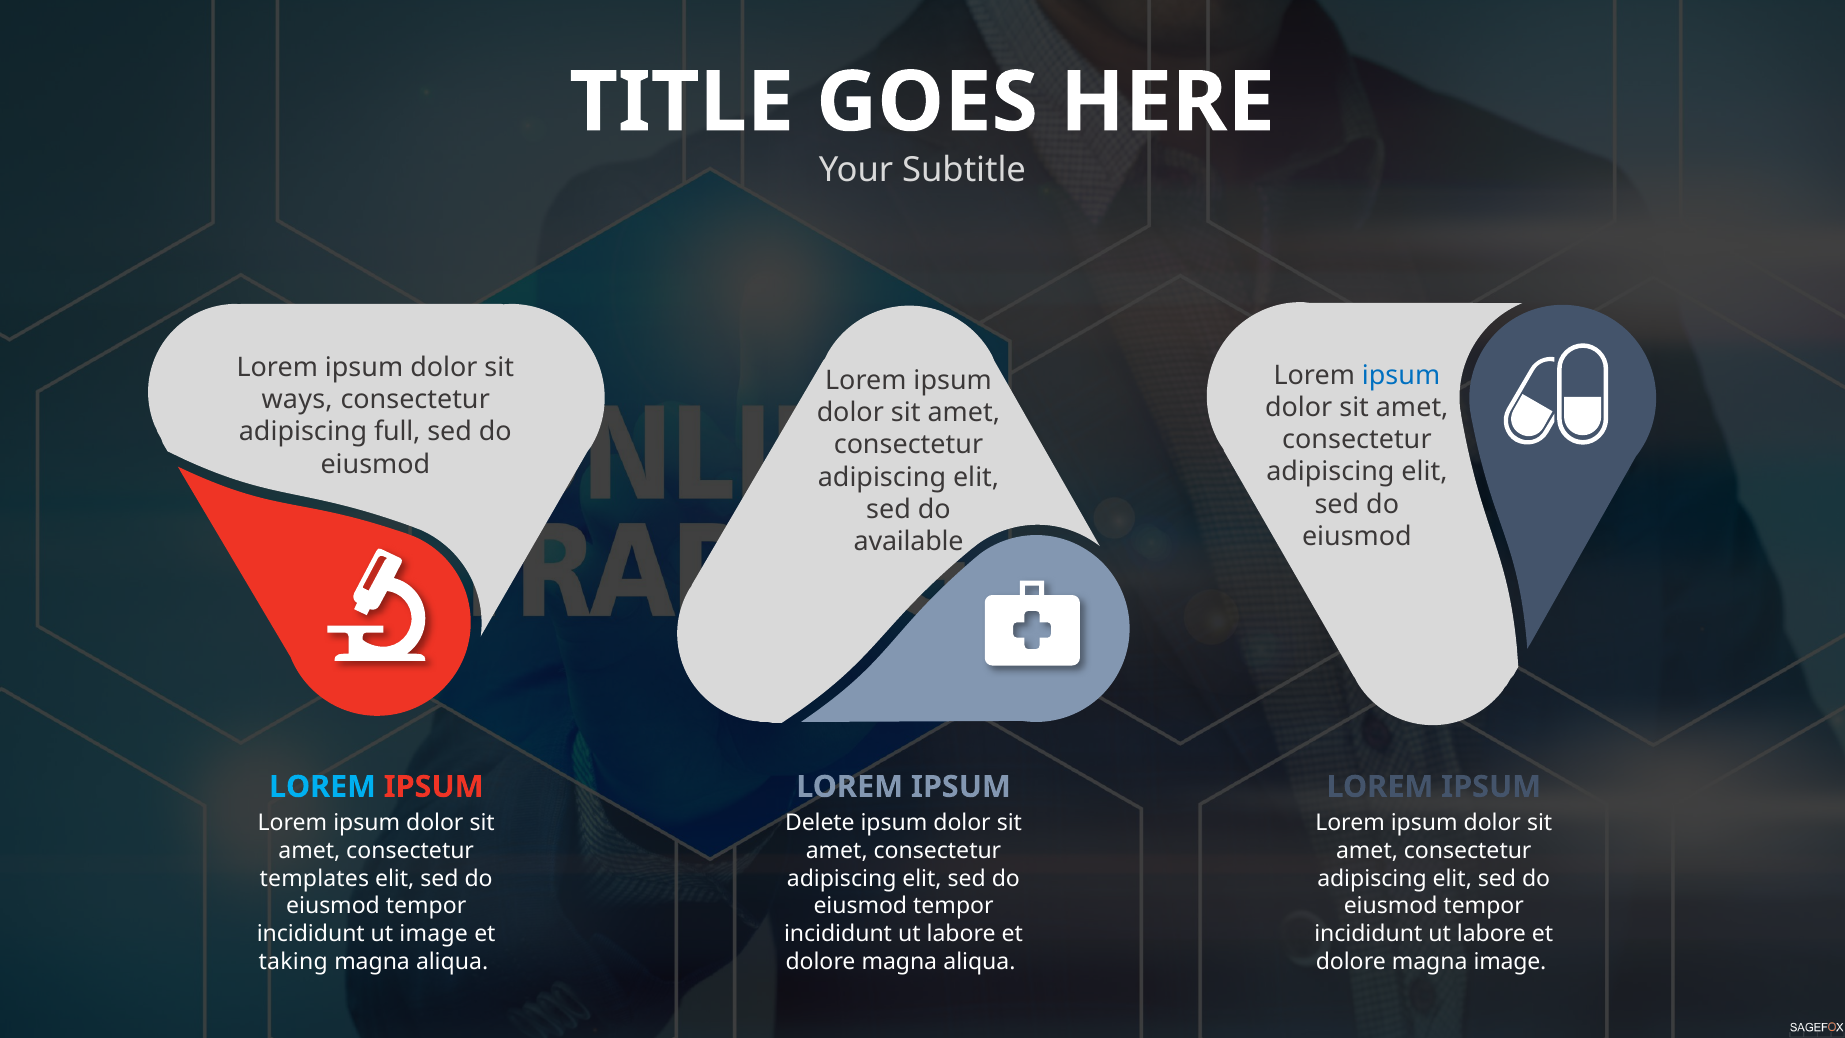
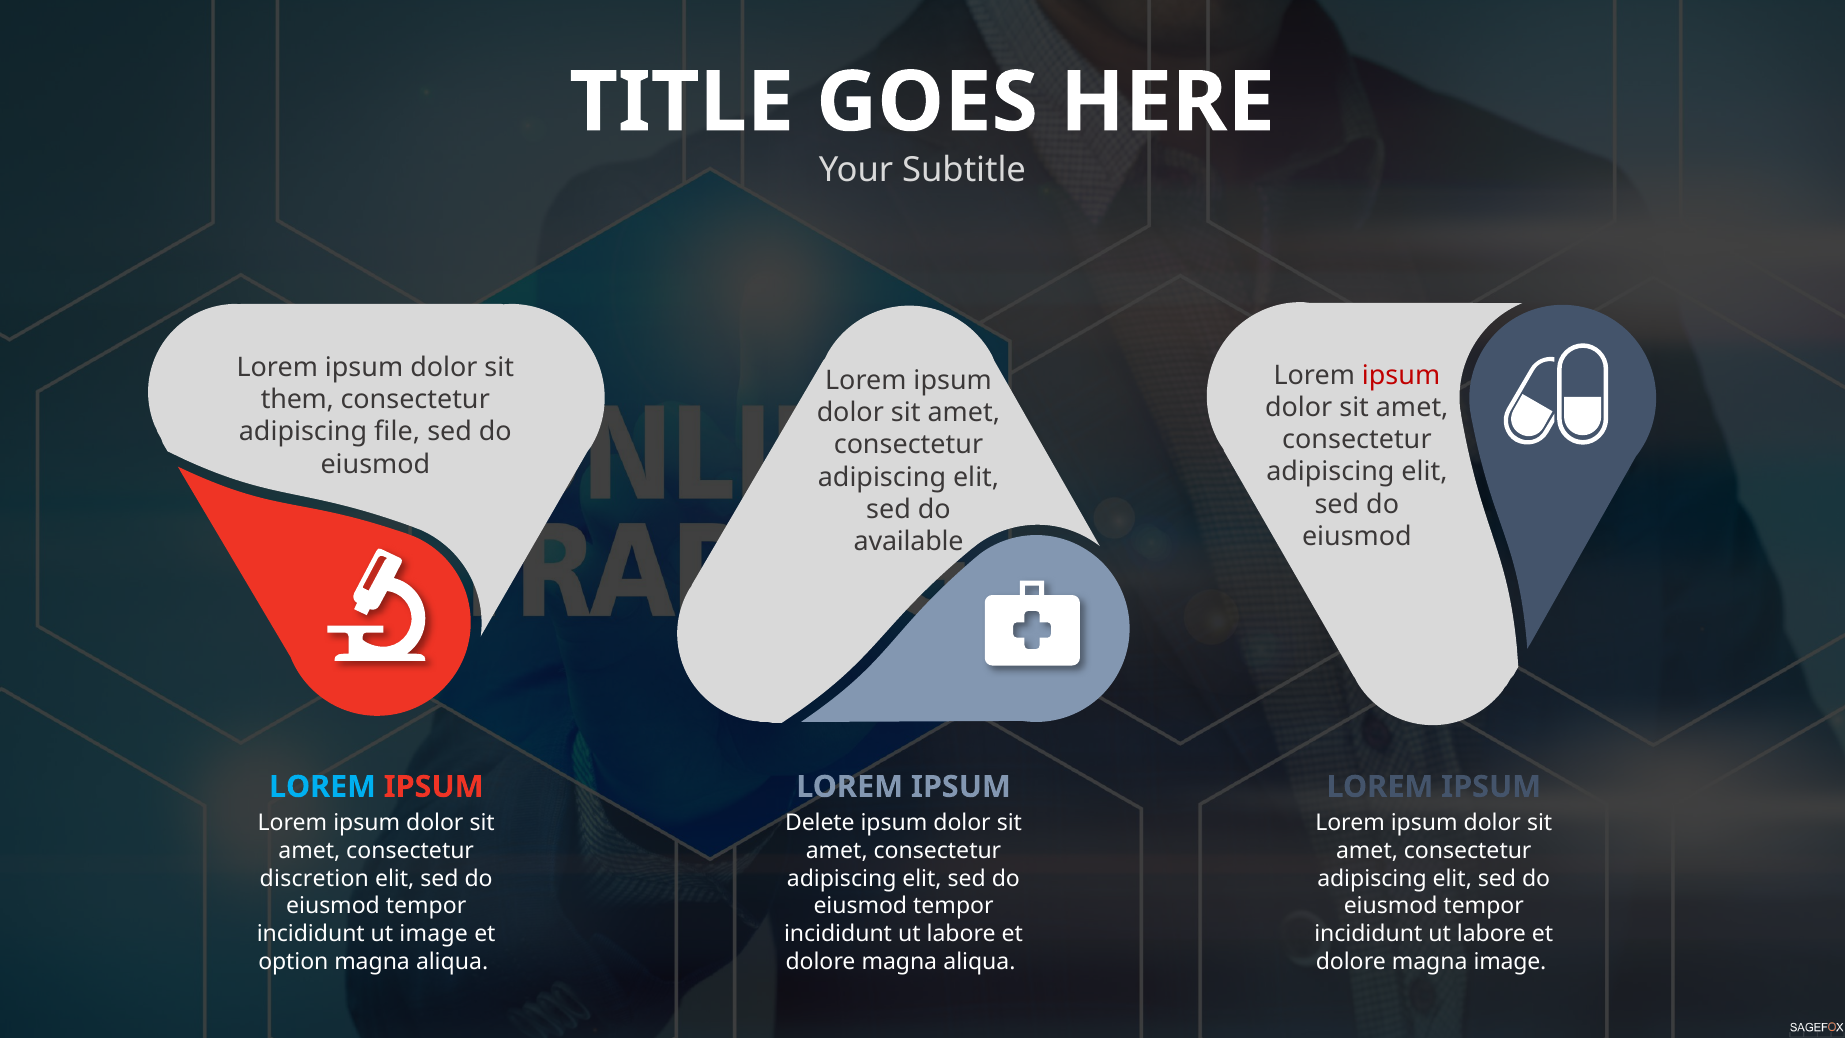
ipsum colour: blue -> red (1401, 375)
ways: ways -> them (297, 400)
full: full -> file (397, 432)
templates: templates -> discretion (314, 878)
taking: taking -> option (293, 961)
